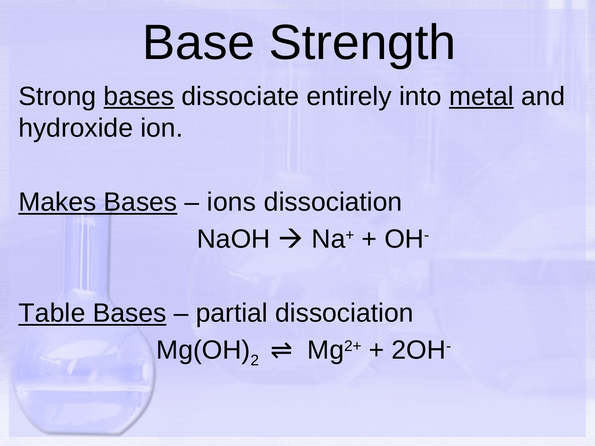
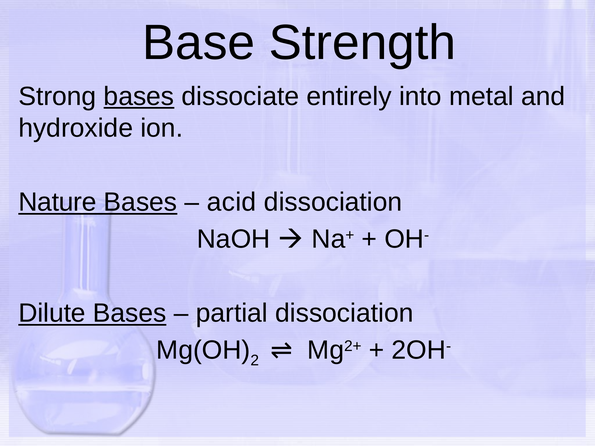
metal underline: present -> none (481, 96)
Makes: Makes -> Nature (58, 202)
ions: ions -> acid (232, 202)
Table: Table -> Dilute (52, 313)
